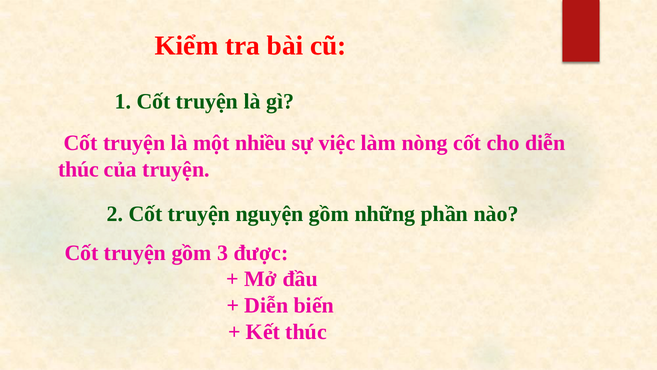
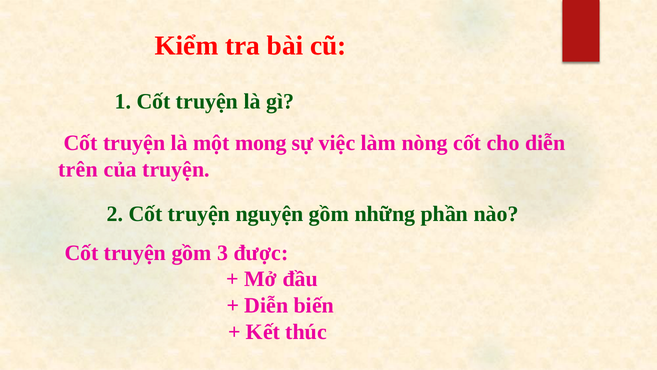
nhiều: nhiều -> mong (261, 143)
thúc: thúc -> trên (78, 169)
